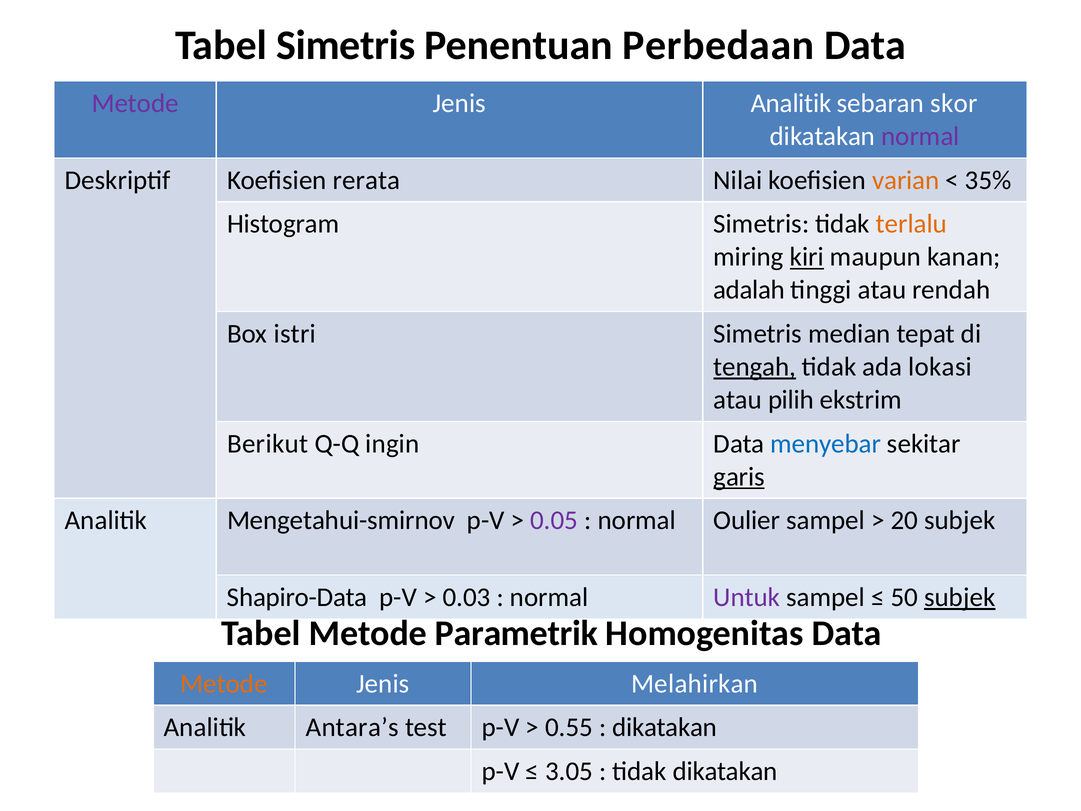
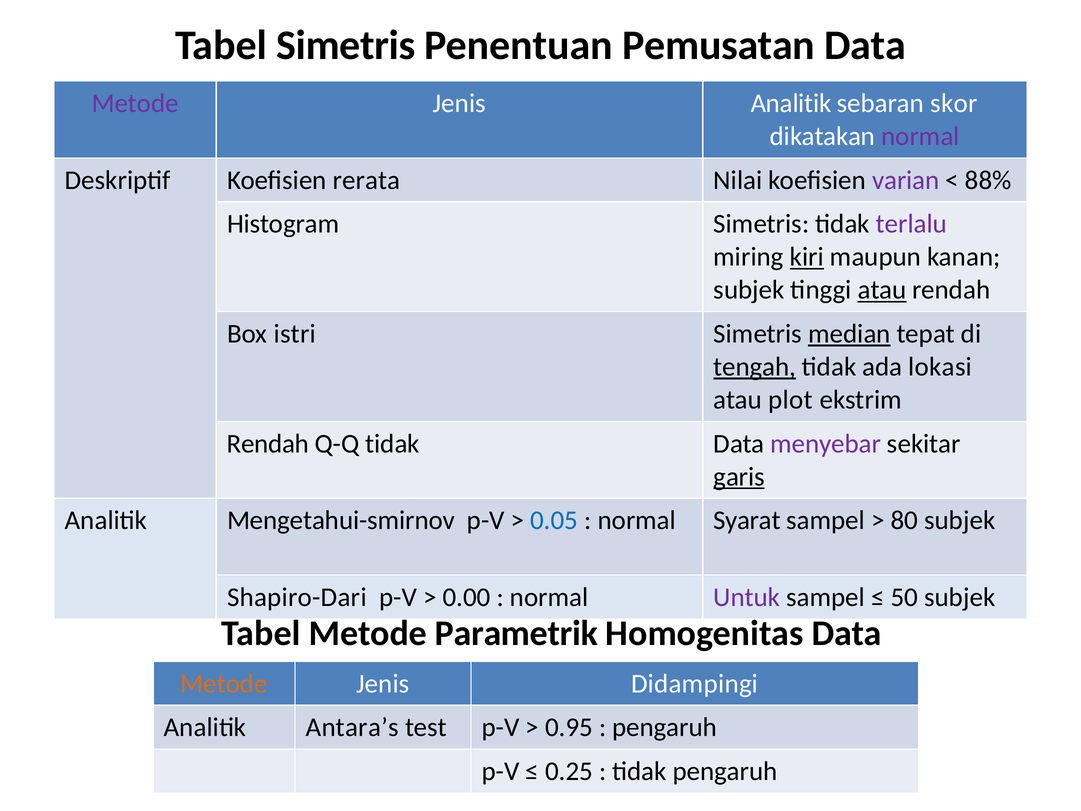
Perbedaan: Perbedaan -> Pemusatan (719, 45)
varian colour: orange -> purple (906, 180)
35%: 35% -> 88% (988, 180)
terlalu colour: orange -> purple (911, 224)
adalah: adalah -> subjek (749, 290)
atau underline: none -> present (882, 290)
median underline: none -> present (849, 334)
pilih: pilih -> plot (791, 400)
Berikut: Berikut -> Rendah (268, 444)
Q-Q ingin: ingin -> tidak (393, 444)
menyebar colour: blue -> purple (826, 444)
0.05 colour: purple -> blue (554, 520)
Oulier: Oulier -> Syarat (747, 520)
20: 20 -> 80 (904, 520)
Shapiro-Data: Shapiro-Data -> Shapiro-Dari (297, 597)
0.03: 0.03 -> 0.00 (467, 597)
subjek underline: present -> none (960, 597)
Melahirkan: Melahirkan -> Didampingi (695, 683)
0.55: 0.55 -> 0.95 (569, 727)
dikatakan: dikatakan -> pengaruh (665, 727)
3.05: 3.05 -> 0.25 (569, 771)
tidak dikatakan: dikatakan -> pengaruh (725, 771)
